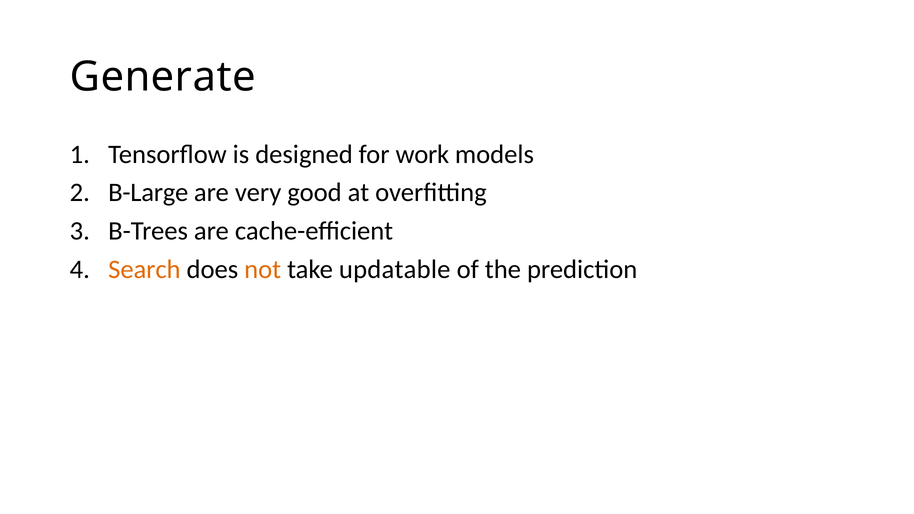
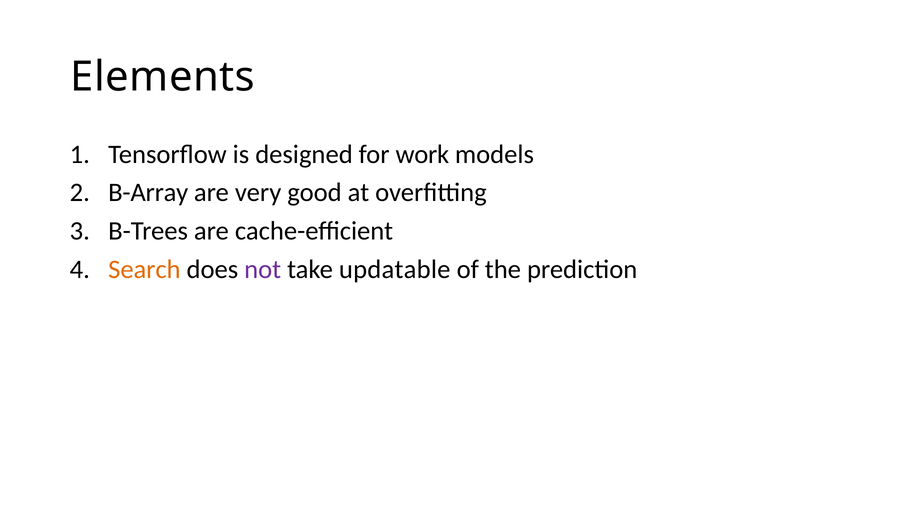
Generate: Generate -> Elements (163, 77)
B-Large: B-Large -> B-Array (148, 193)
not colour: orange -> purple (263, 269)
